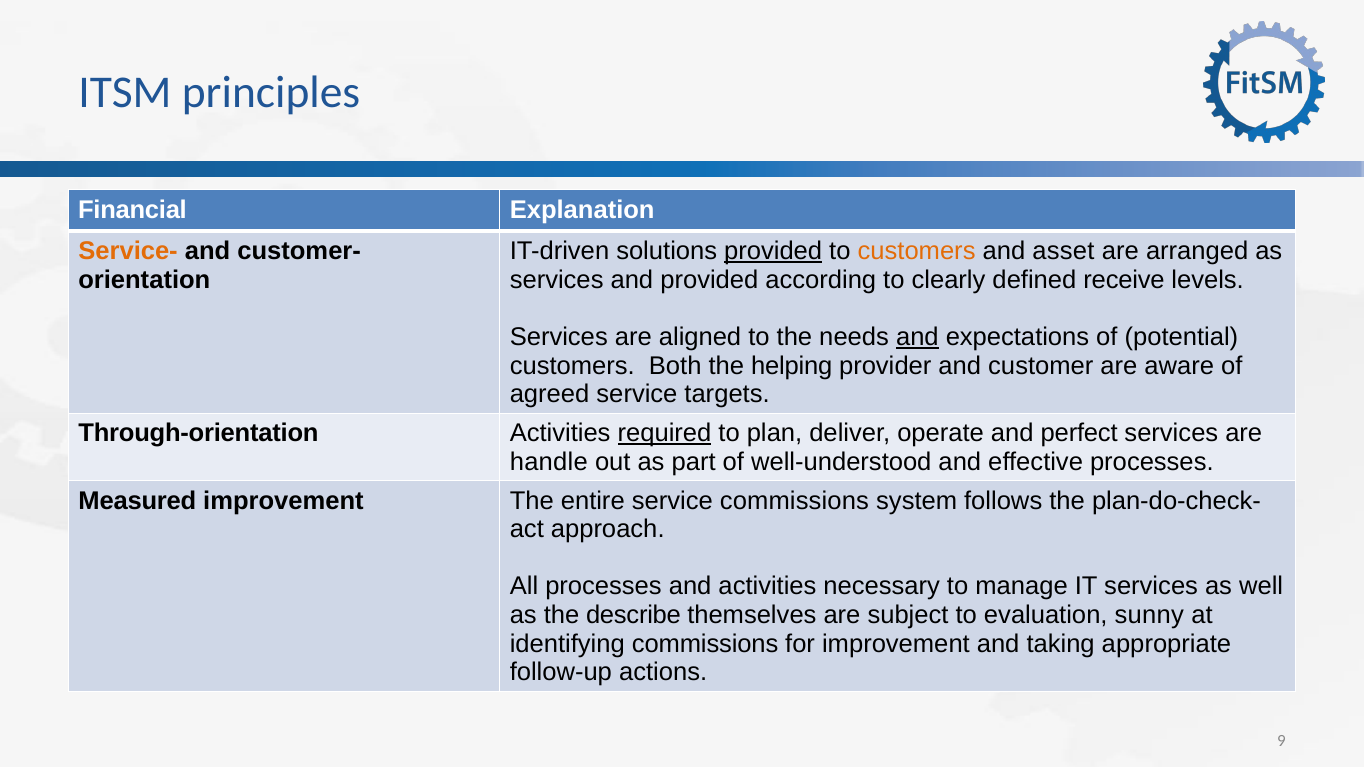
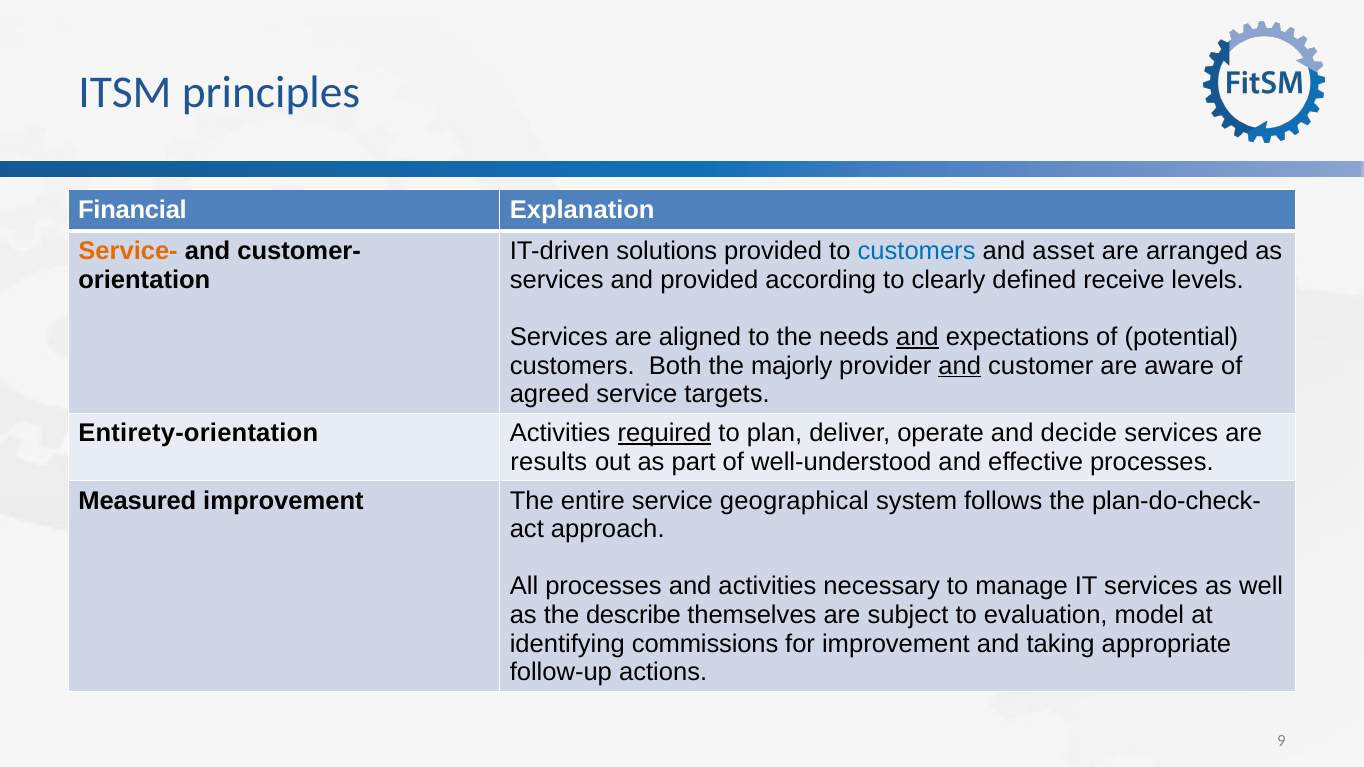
provided underline: present -> none (773, 251)
customers colour: orange -> blue (917, 251)
helping: helping -> majorly (792, 366)
and underline: none -> present (960, 366)
Through-orientation: Through-orientation -> Entirety-orientation (198, 433)
perfect: perfect -> decide (1079, 433)
handle: handle -> results (549, 462)
service commissions: commissions -> geographical (794, 501)
sunny: sunny -> model (1149, 615)
